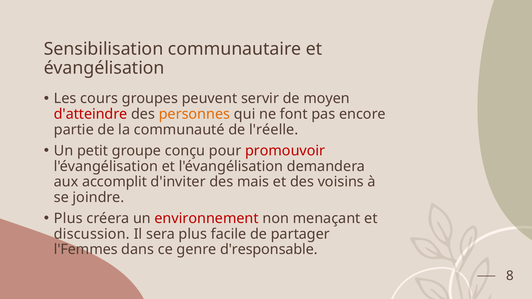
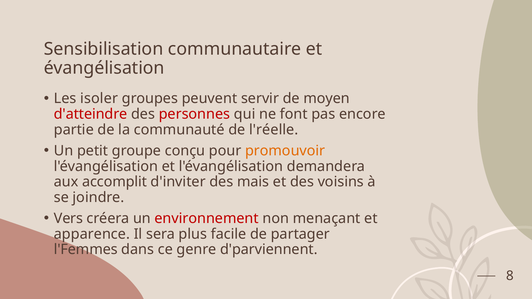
cours: cours -> isoler (99, 99)
personnes colour: orange -> red (194, 114)
promouvoir colour: red -> orange (285, 151)
Plus: Plus -> Vers (68, 219)
discussion: discussion -> apparence (92, 234)
d'responsable: d'responsable -> d'parviennent (269, 250)
